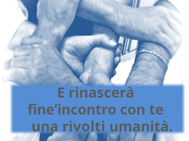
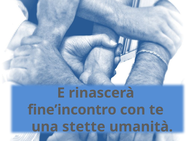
rivolti: rivolti -> stette (84, 127)
